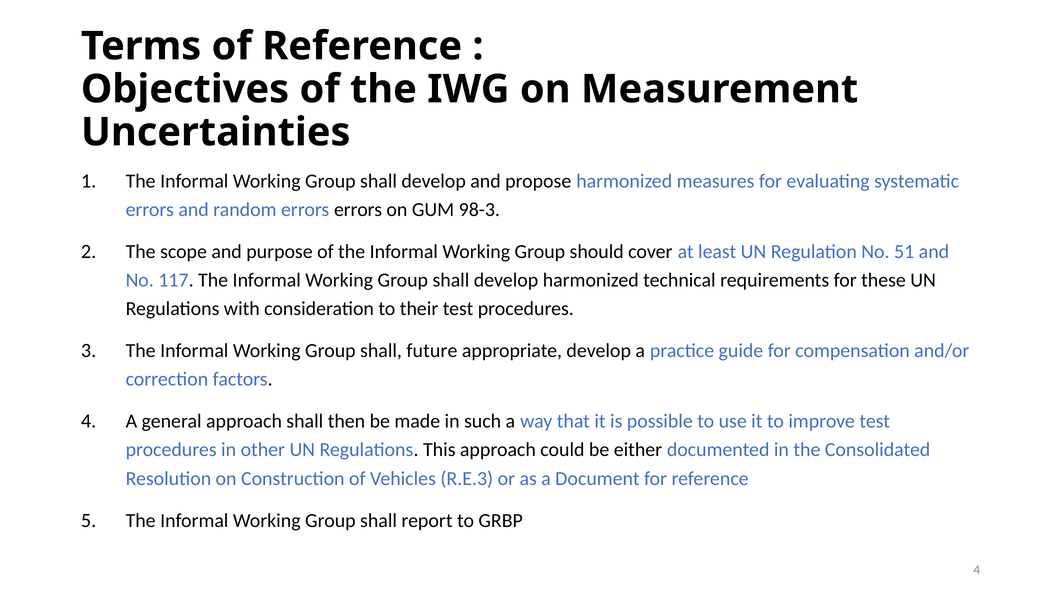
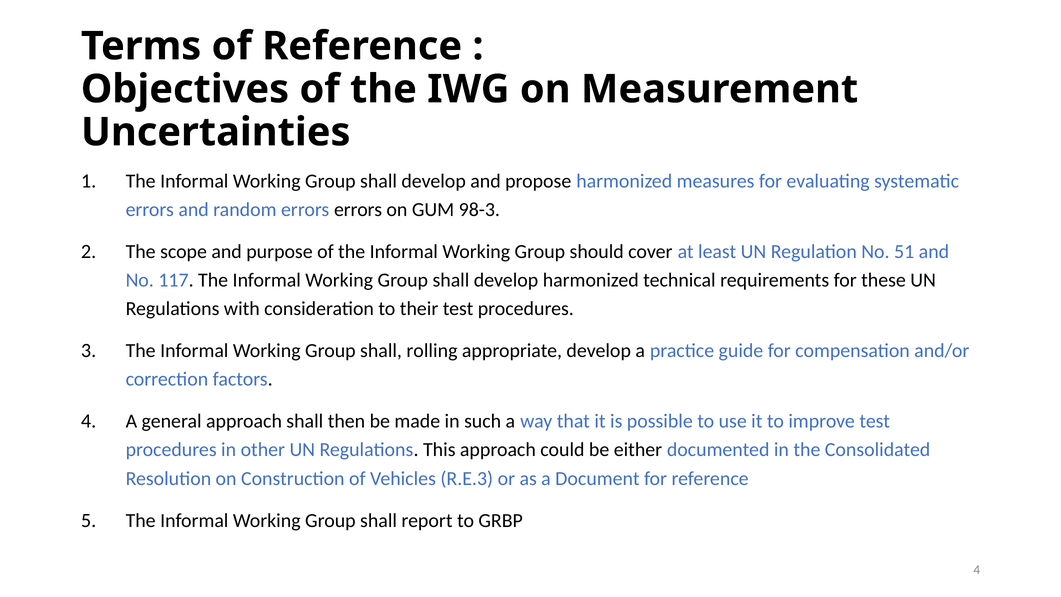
future: future -> rolling (432, 351)
